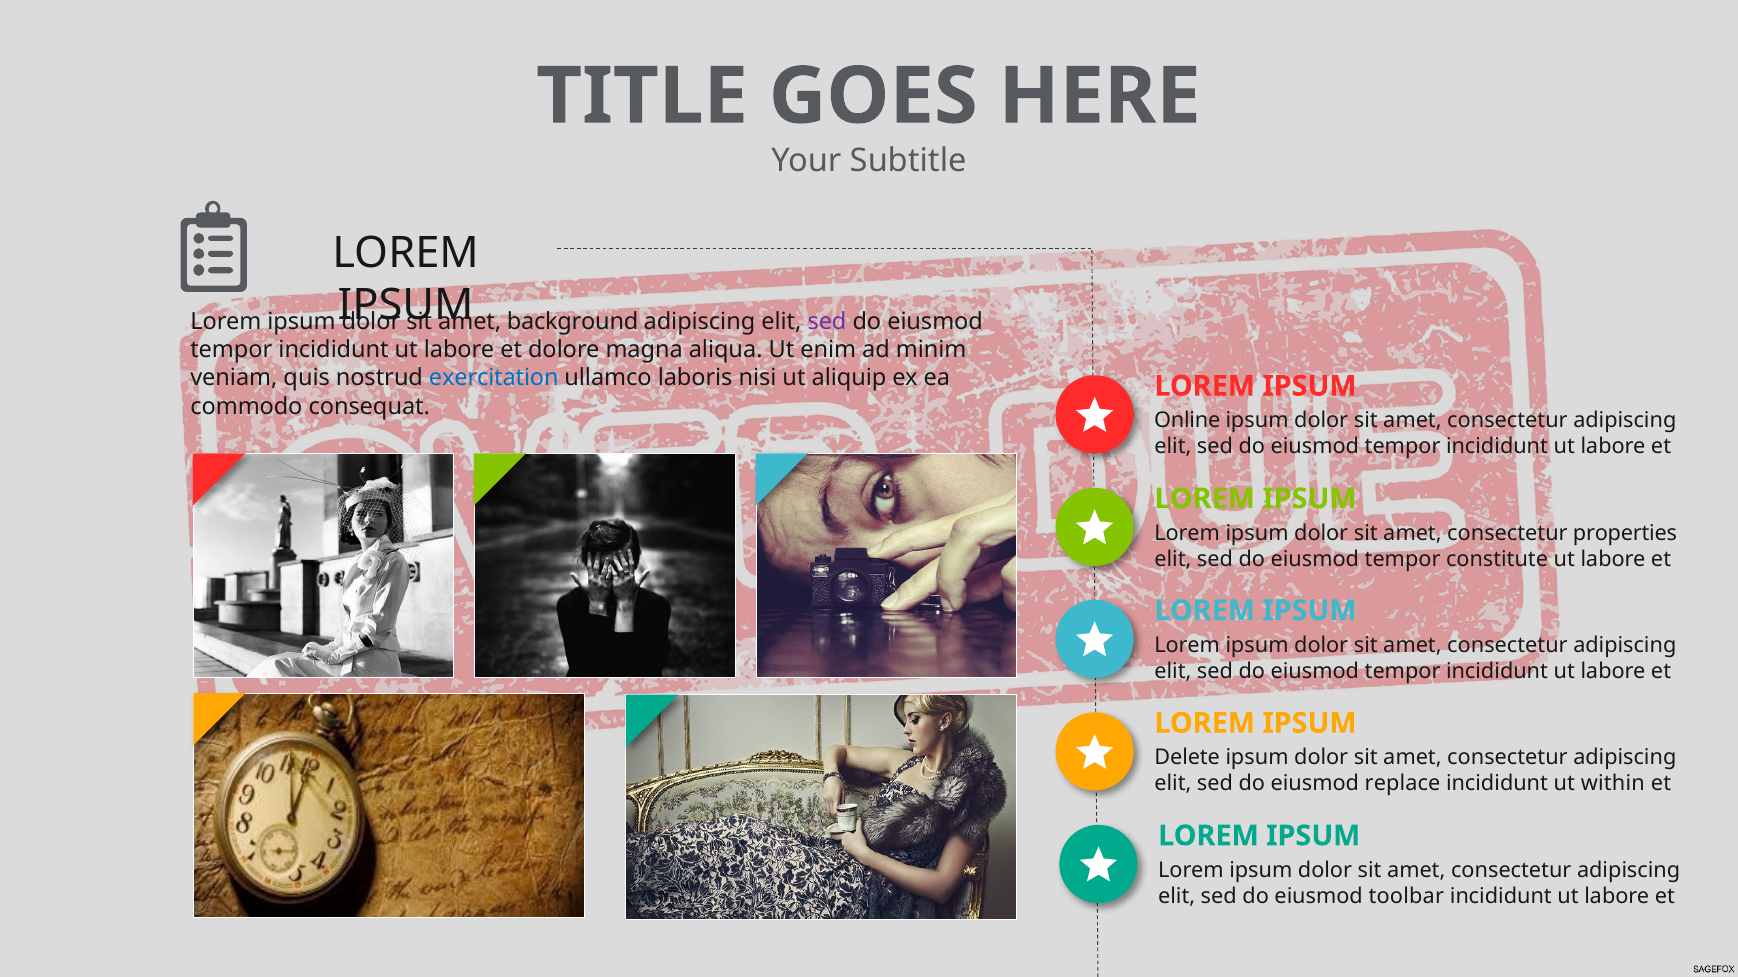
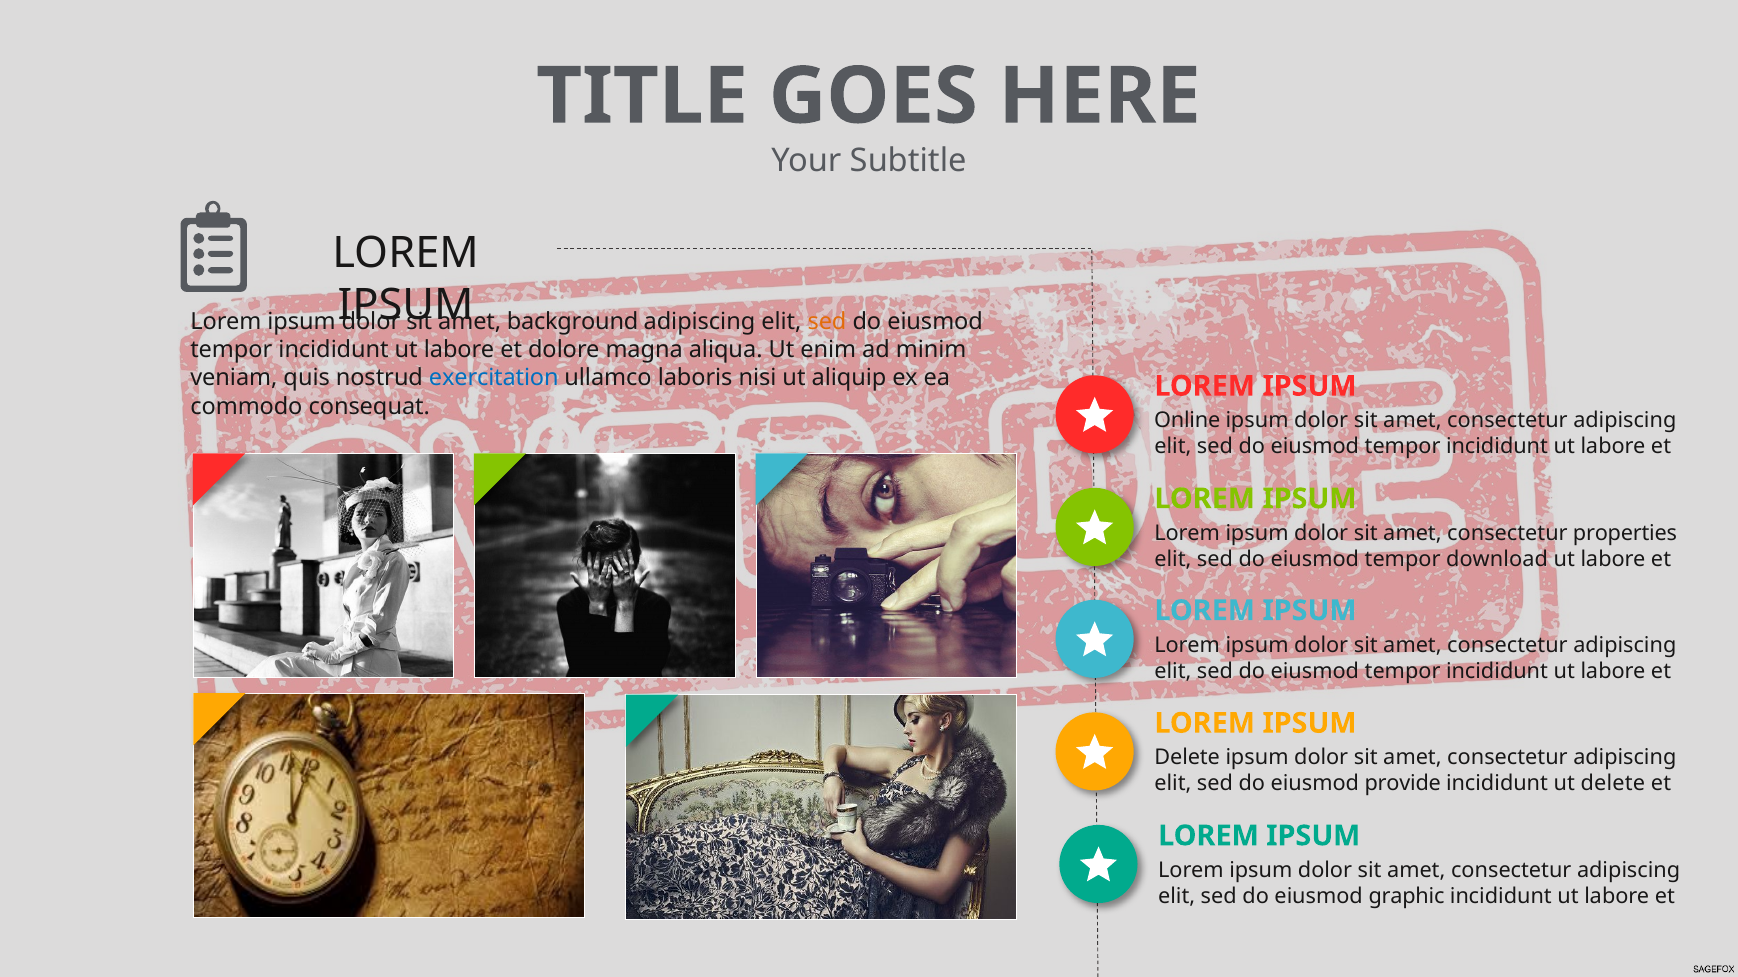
sed colour: purple -> orange (827, 322)
constitute: constitute -> download (1497, 559)
replace: replace -> provide (1403, 784)
ut within: within -> delete (1613, 784)
toolbar: toolbar -> graphic (1407, 897)
